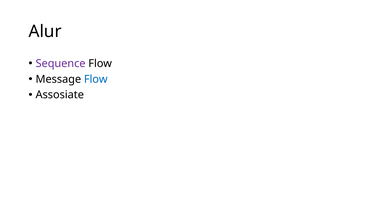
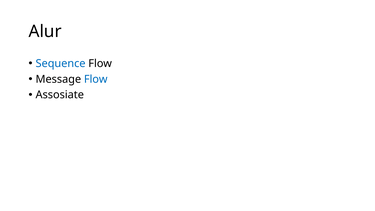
Sequence colour: purple -> blue (61, 63)
